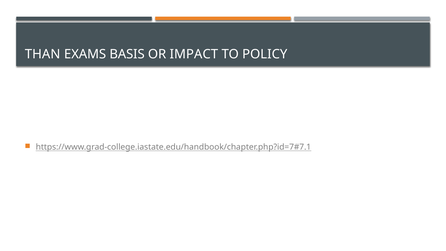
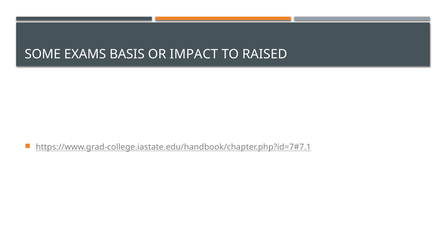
THAN: THAN -> SOME (43, 54)
POLICY: POLICY -> RAISED (265, 54)
